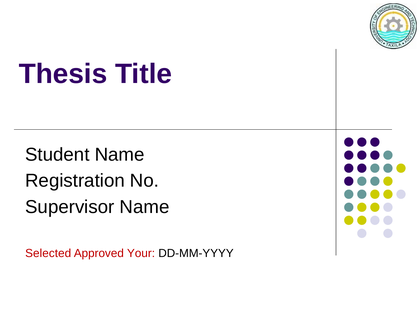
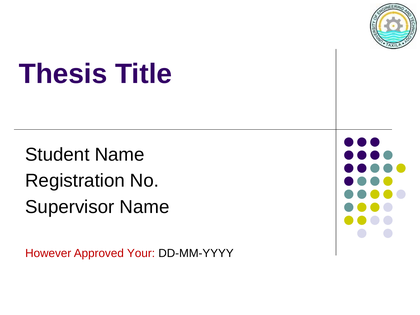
Selected: Selected -> However (48, 253)
